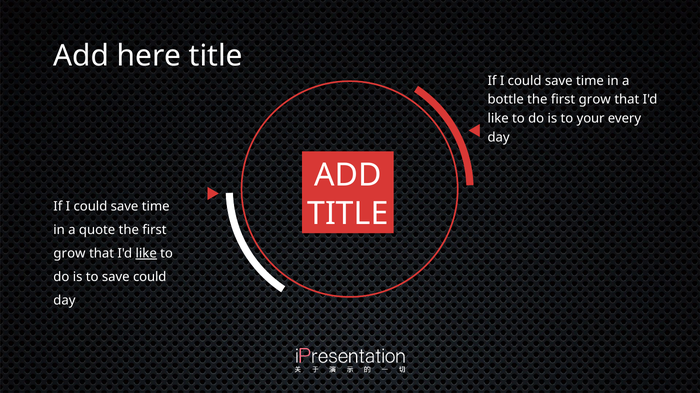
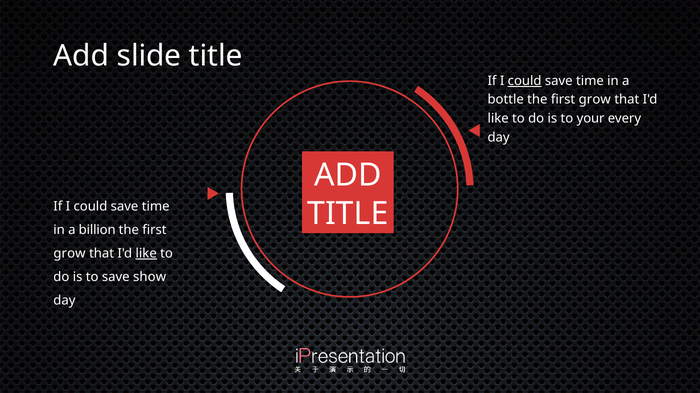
here: here -> slide (149, 56)
could underline: none -> present (525, 81)
quote: quote -> billion (97, 230)
save could: could -> show (150, 277)
